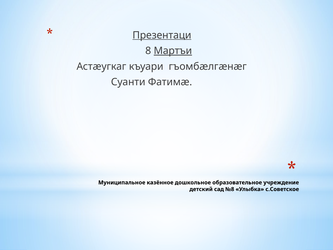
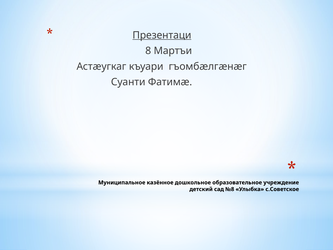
Мартъи underline: present -> none (173, 51)
